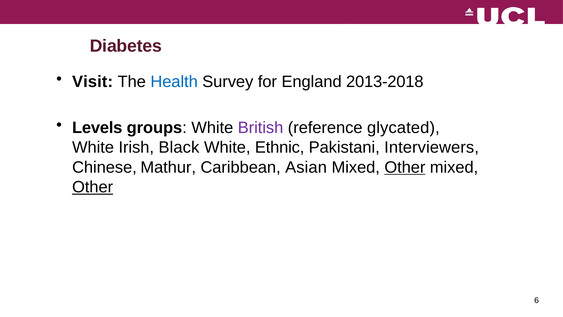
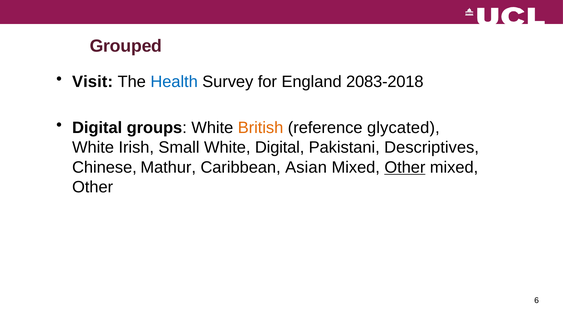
Diabetes: Diabetes -> Grouped (126, 46)
2013-2018: 2013-2018 -> 2083-2018 (385, 82)
Levels: Levels -> Digital (97, 128)
British colour: purple -> orange (261, 128)
Black: Black -> Small (179, 147)
White Ethnic: Ethnic -> Digital (280, 147)
Interviewers: Interviewers -> Descriptives (432, 147)
Other underline: present -> none (93, 187)
